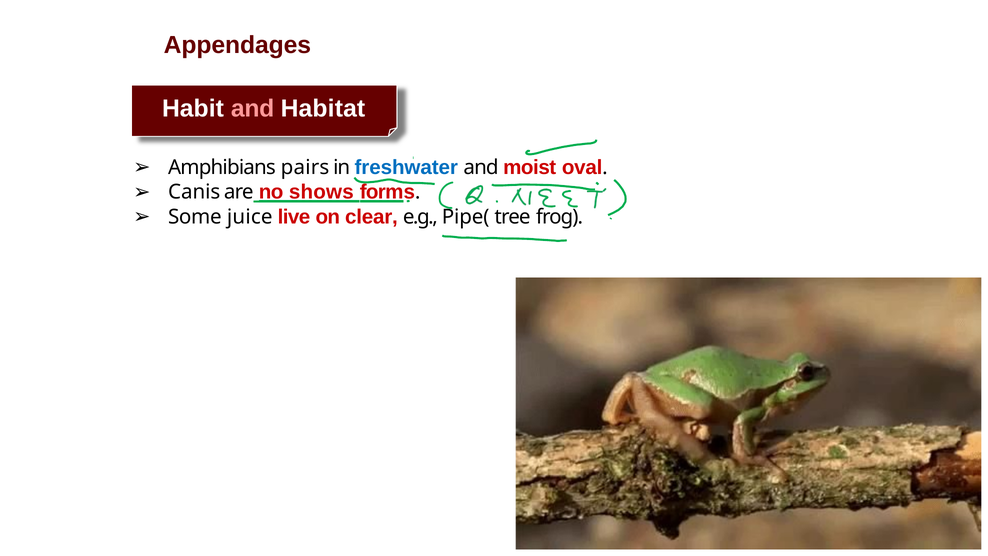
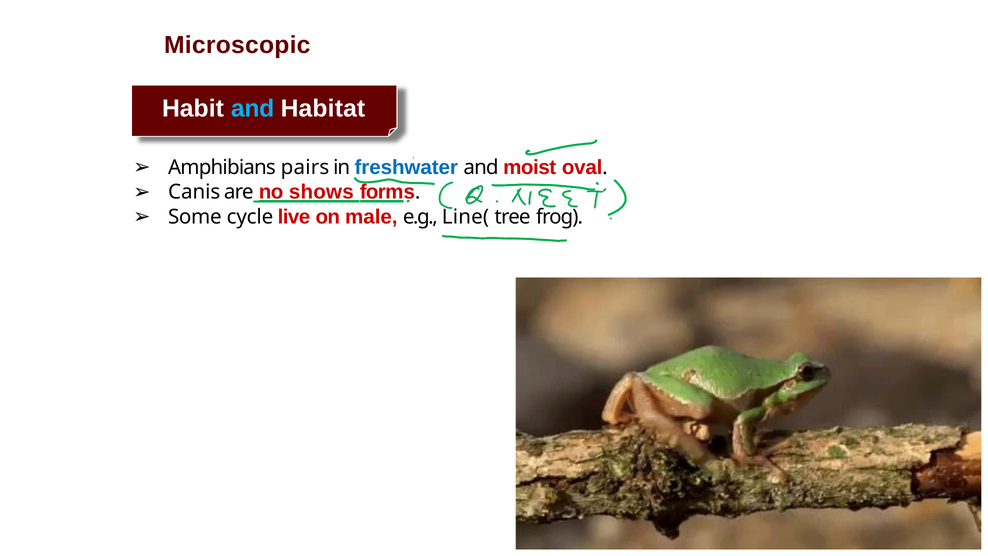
Appendages: Appendages -> Microscopic (237, 45)
and colour: pink -> light blue (253, 109)
juice: juice -> cycle (250, 217)
clear: clear -> male (371, 217)
Pipe(: Pipe( -> Line( (465, 217)
